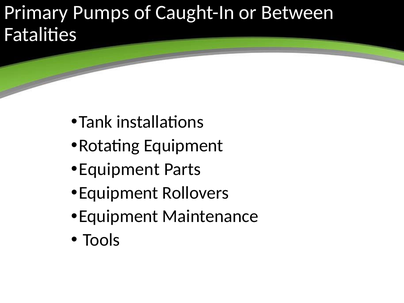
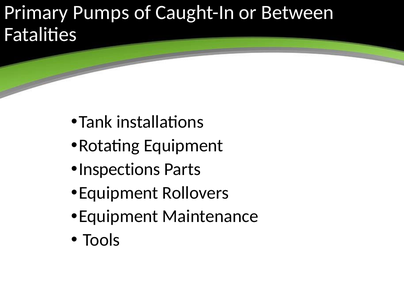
Equipment: Equipment -> Inspections (119, 169)
